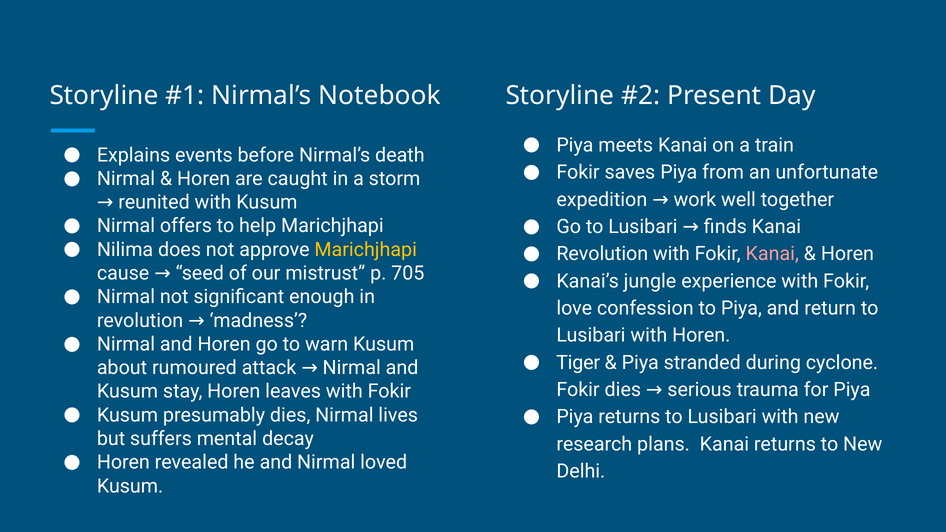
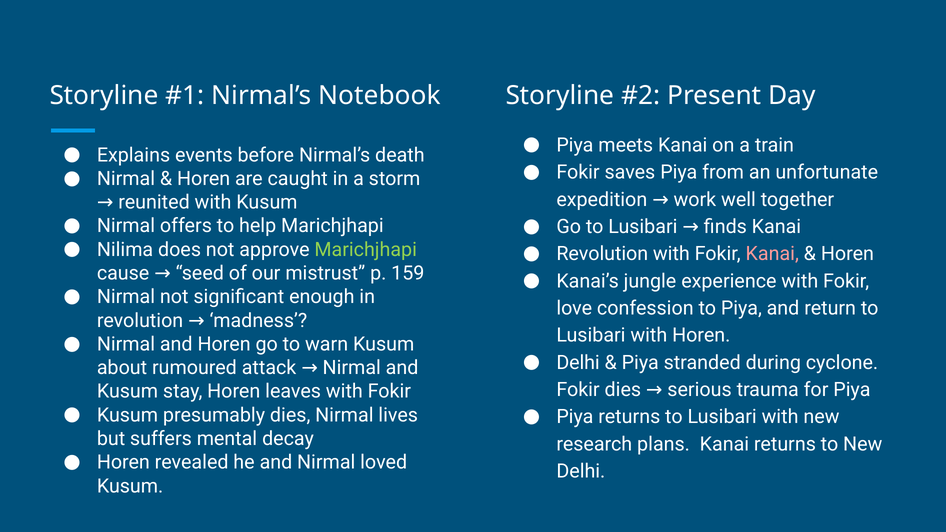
Marichjhapi colour: yellow -> light green (366, 250)
705: 705 -> 159 (408, 273)
Tiger: Tiger -> Delhi (578, 363)
